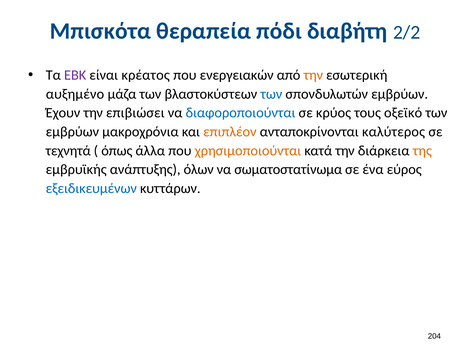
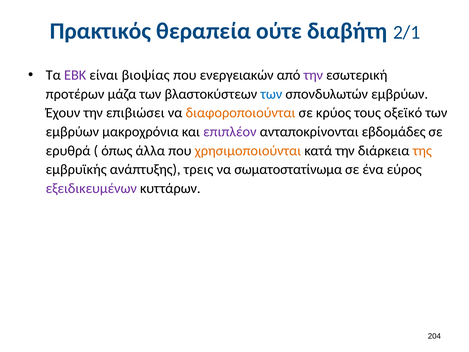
Μπισκότα: Μπισκότα -> Πρακτικός (100, 31)
πόδι: πόδι -> ούτε (279, 31)
2/2: 2/2 -> 2/1 (407, 32)
κρέατος: κρέατος -> βιοψίας (146, 75)
την colour: orange -> purple (313, 75)
αυξημένο: αυξημένο -> προτέρων (75, 94)
διαφοροποιούνται colour: blue -> orange (241, 113)
επιπλέον colour: orange -> purple (230, 132)
καλύτερος: καλύτερος -> εβδομάδες (394, 132)
τεχνητά: τεχνητά -> ερυθρά (68, 151)
όλων: όλων -> τρεις (199, 169)
εξειδικευμένων colour: blue -> purple (91, 188)
